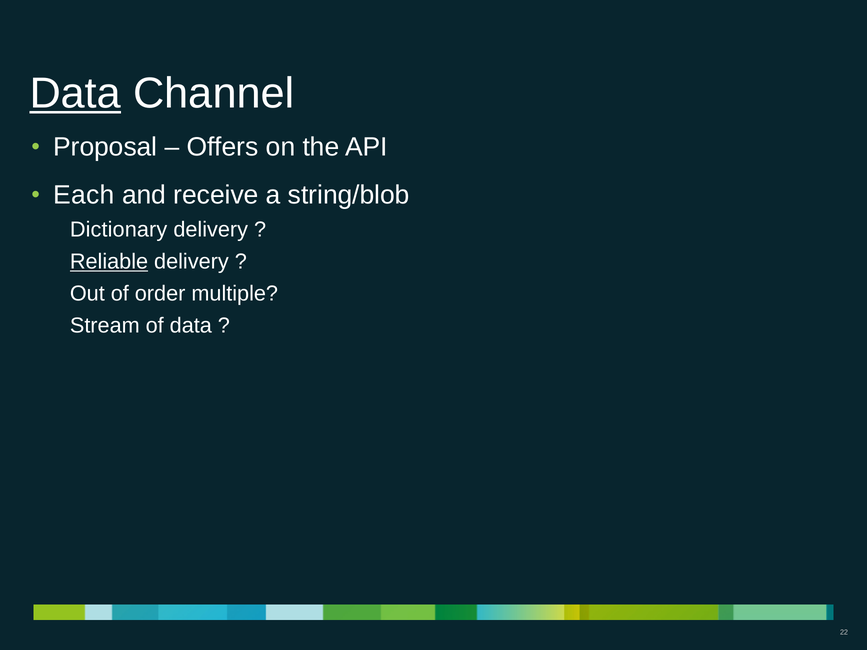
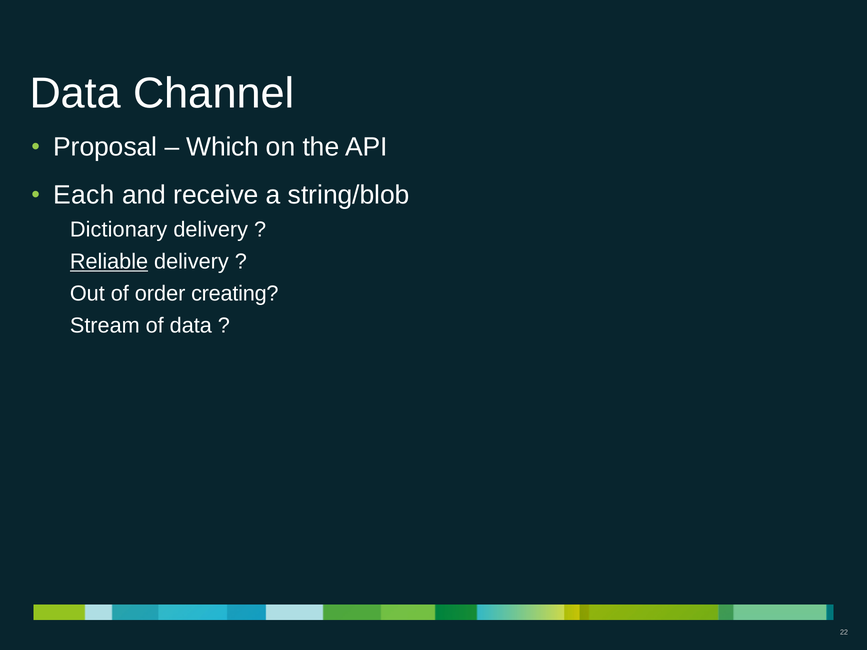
Data underline: present -> none (75, 93)
Offers: Offers -> Which (223, 147)
multiple: multiple -> creating (235, 294)
